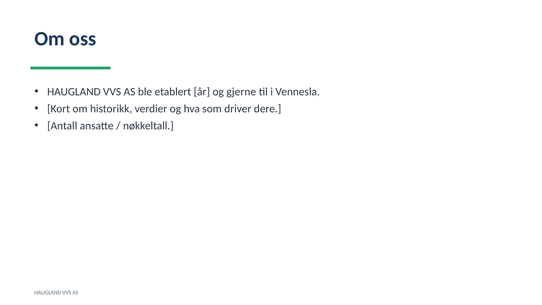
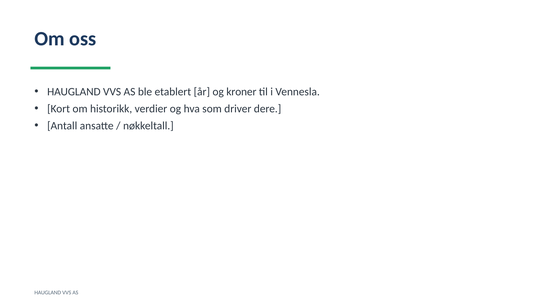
gjerne: gjerne -> kroner (241, 92)
